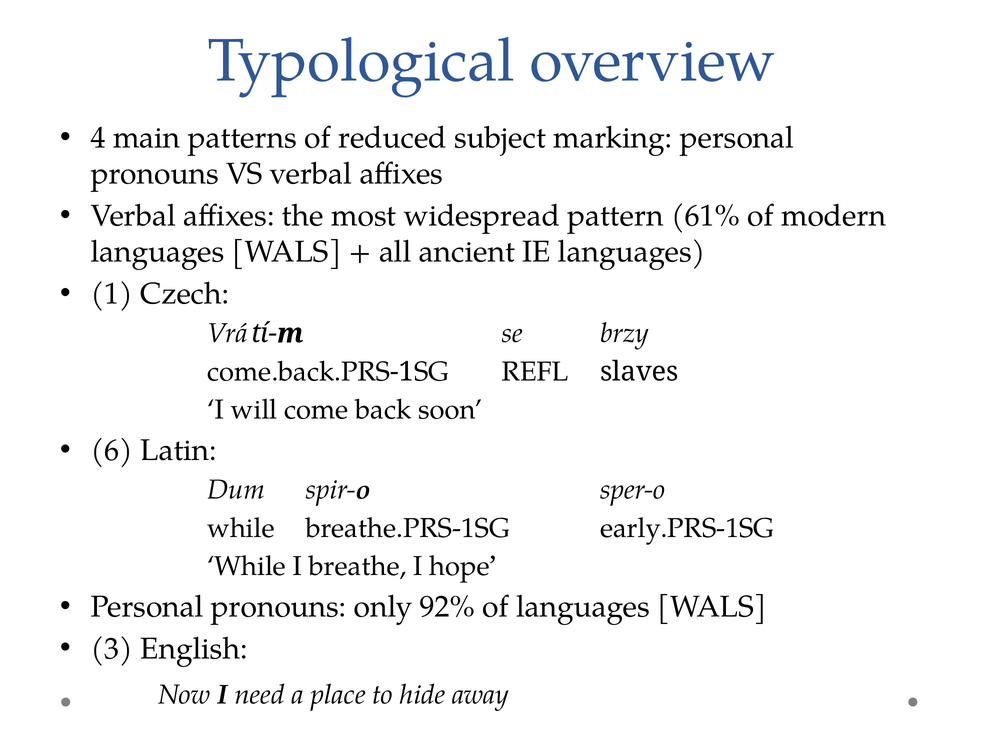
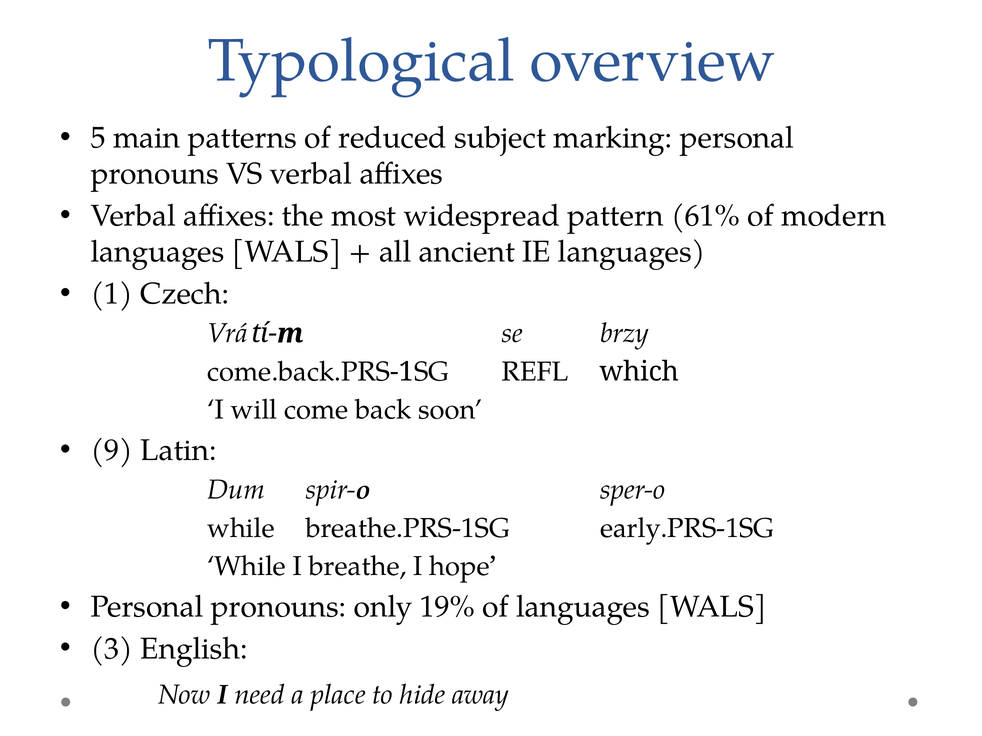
4: 4 -> 5 (98, 138)
slaves: slaves -> which (640, 372)
6: 6 -> 9 (112, 451)
92%: 92% -> 19% (447, 607)
